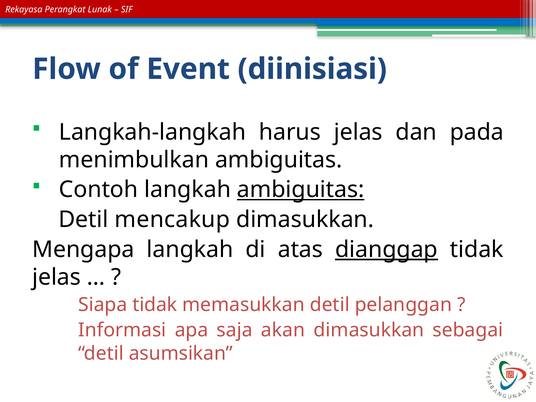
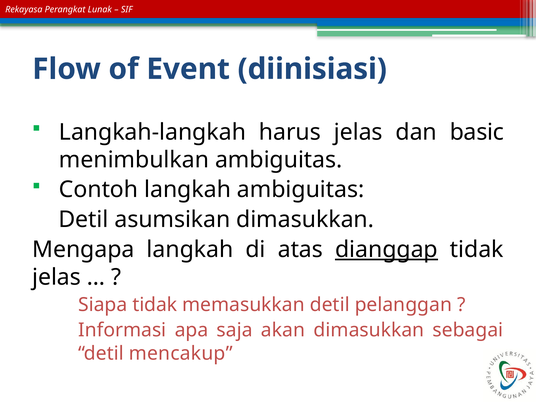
pada: pada -> basic (477, 132)
ambiguitas underline: present -> none (301, 190)
mencakup: mencakup -> asumsikan (172, 220)
asumsikan: asumsikan -> mencakup (181, 353)
